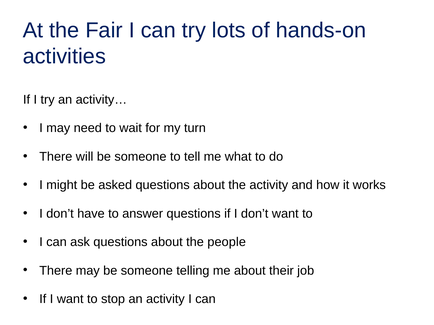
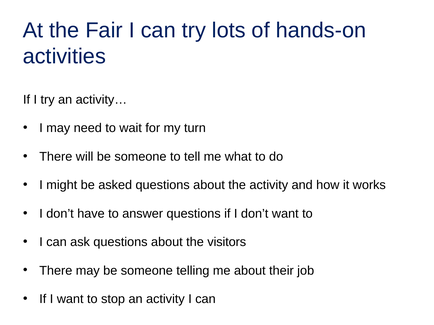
people: people -> visitors (227, 242)
